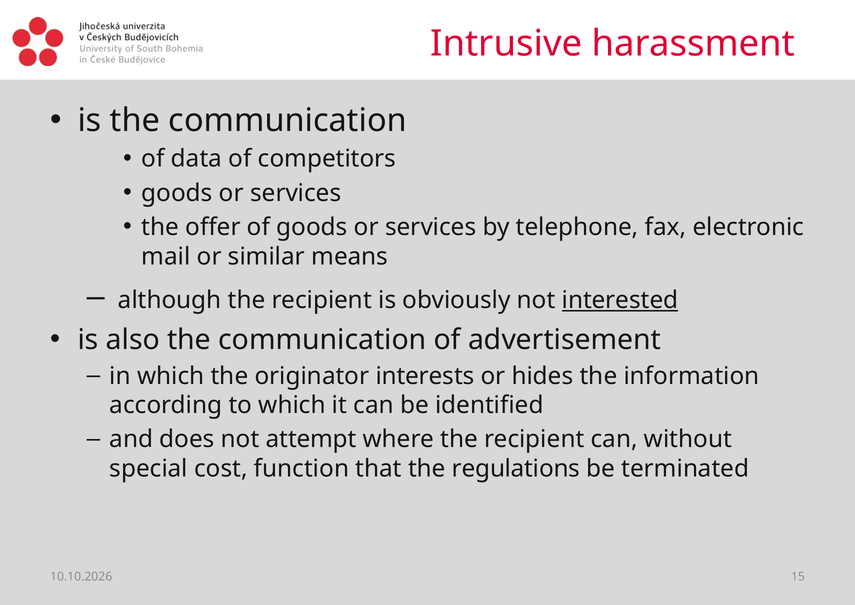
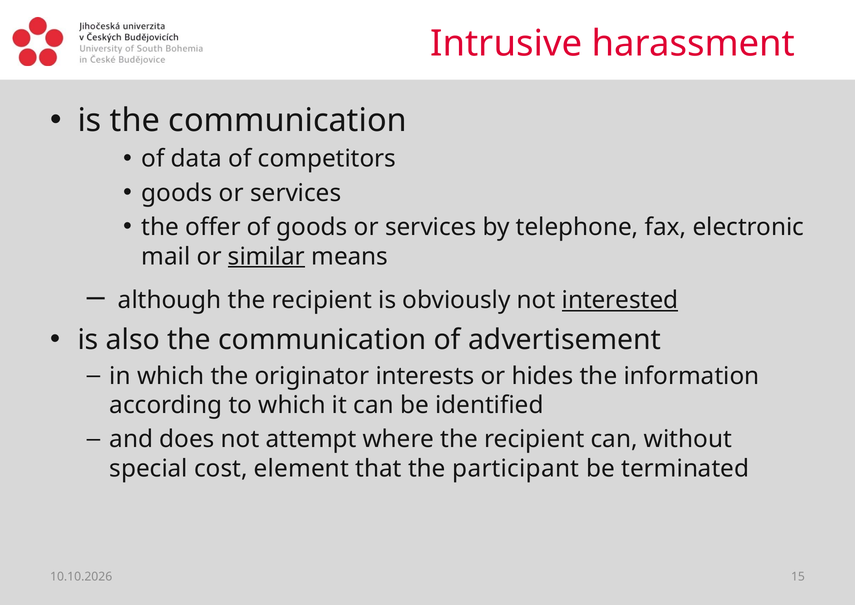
similar underline: none -> present (266, 256)
function: function -> element (301, 468)
regulations: regulations -> participant (516, 468)
